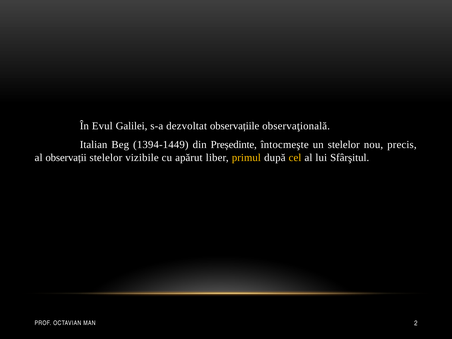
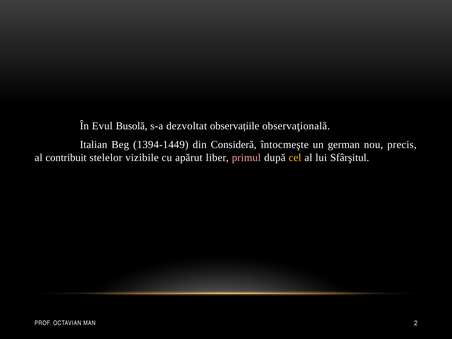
Galilei: Galilei -> Busolă (132, 126)
Președinte: Președinte -> Consideră (234, 145)
un stelelor: stelelor -> german (344, 145)
observații: observații -> contribuit (66, 157)
primul colour: yellow -> pink (246, 157)
